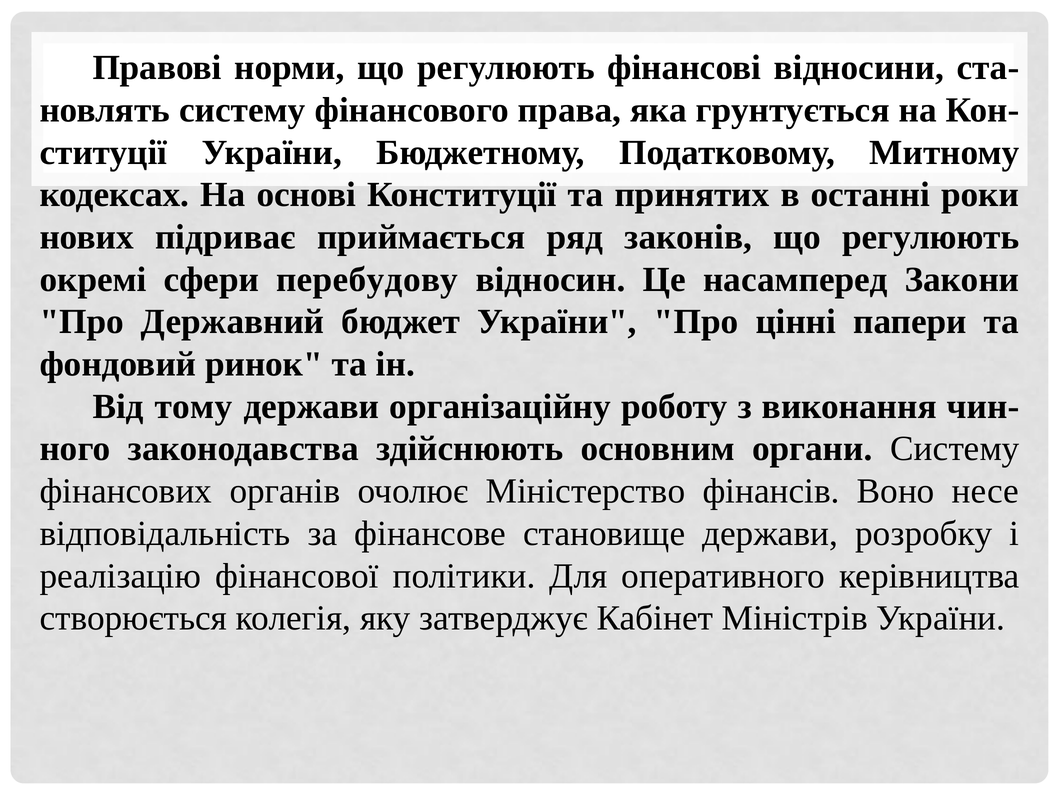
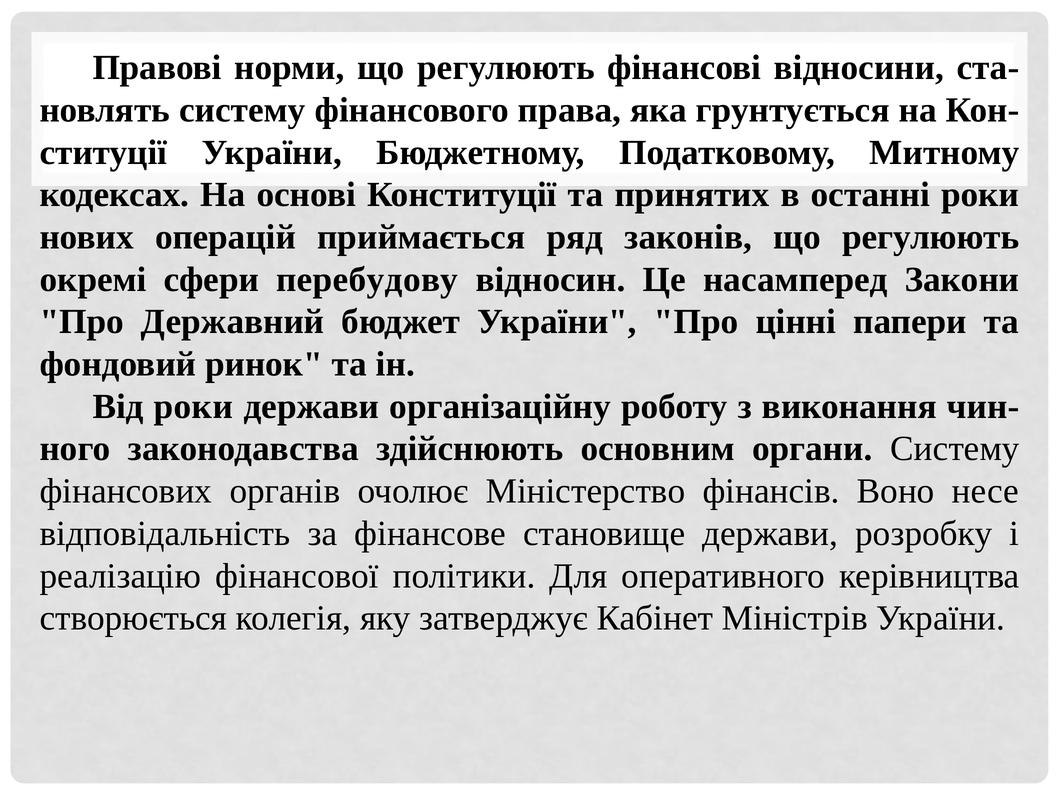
підриває: підриває -> операцій (225, 237)
Від тому: тому -> роки (193, 407)
